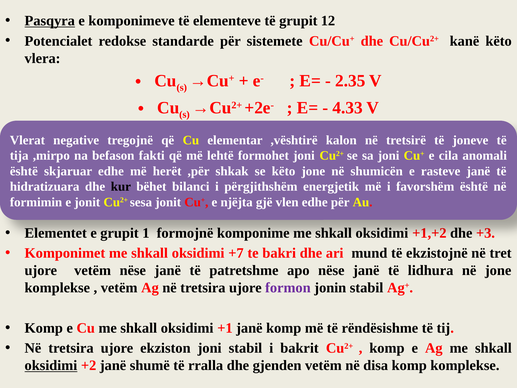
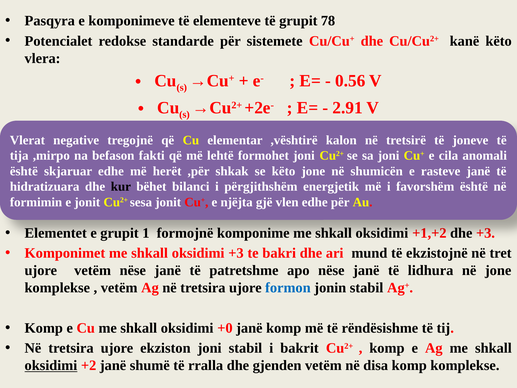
Pasqyra underline: present -> none (50, 21)
12: 12 -> 78 (328, 21)
2.35: 2.35 -> 0.56 (350, 81)
4.33: 4.33 -> 2.91 (348, 108)
oksidimi +7: +7 -> +3 (236, 253)
formon colour: purple -> blue (288, 288)
+1: +1 -> +0 (225, 328)
